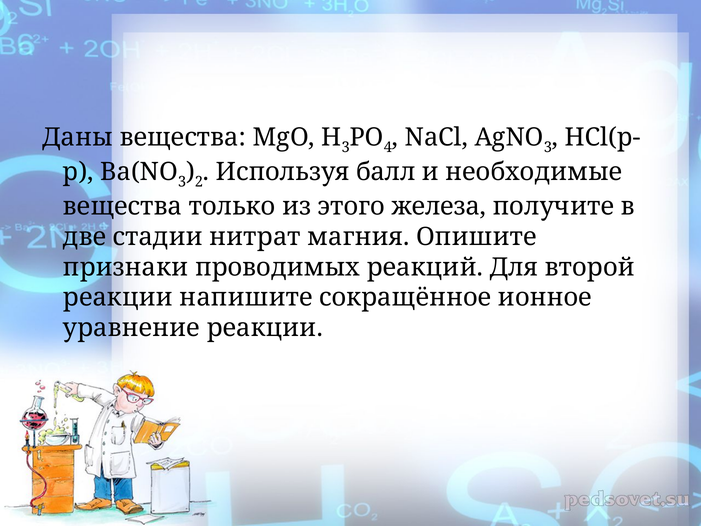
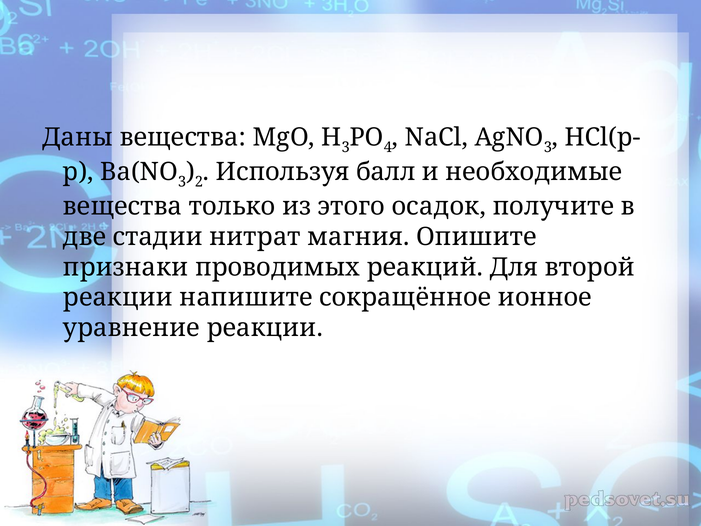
железа: железа -> осадок (439, 206)
